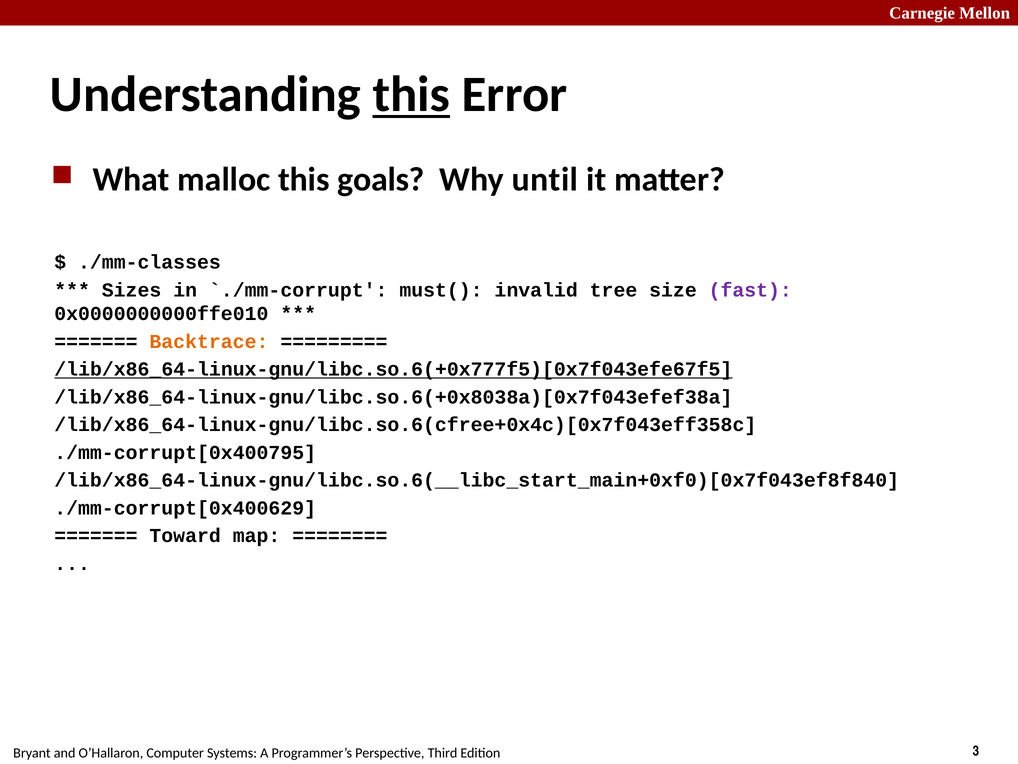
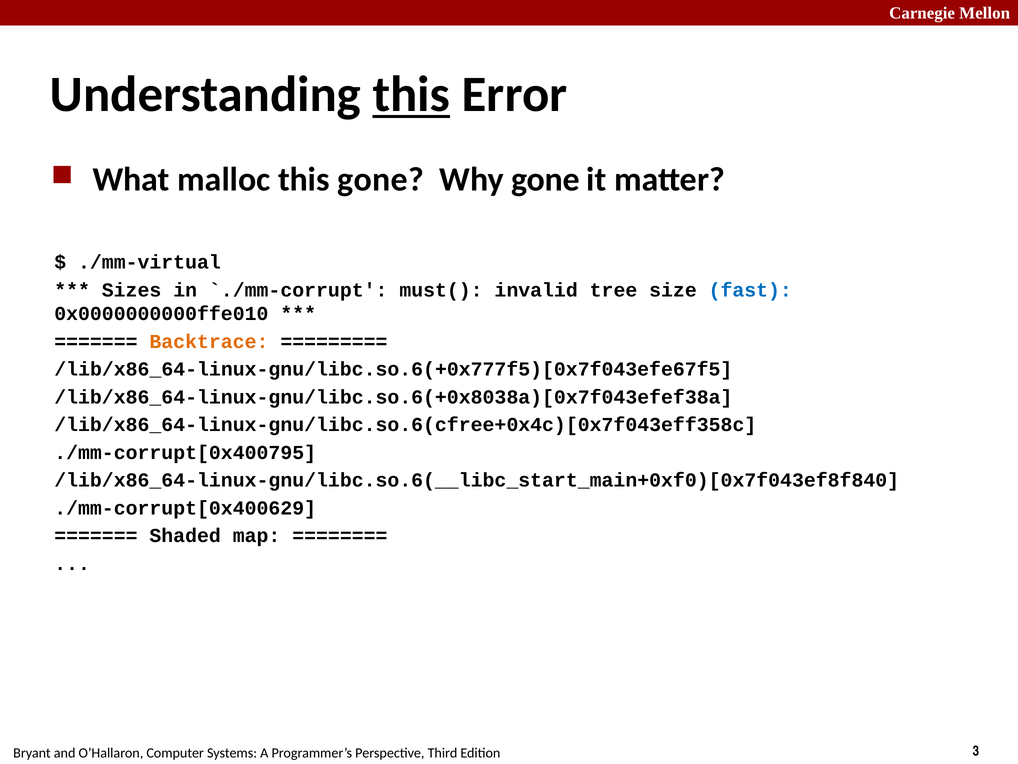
this goals: goals -> gone (381, 179)
Why until: until -> gone (545, 179)
./mm-classes: ./mm-classes -> ./mm-virtual (149, 262)
fast colour: purple -> blue (750, 290)
/lib/x86_64-linux-gnu/libc.so.6(+0x777f5)[0x7f043efe67f5 underline: present -> none (393, 369)
Toward: Toward -> Shaded (185, 536)
